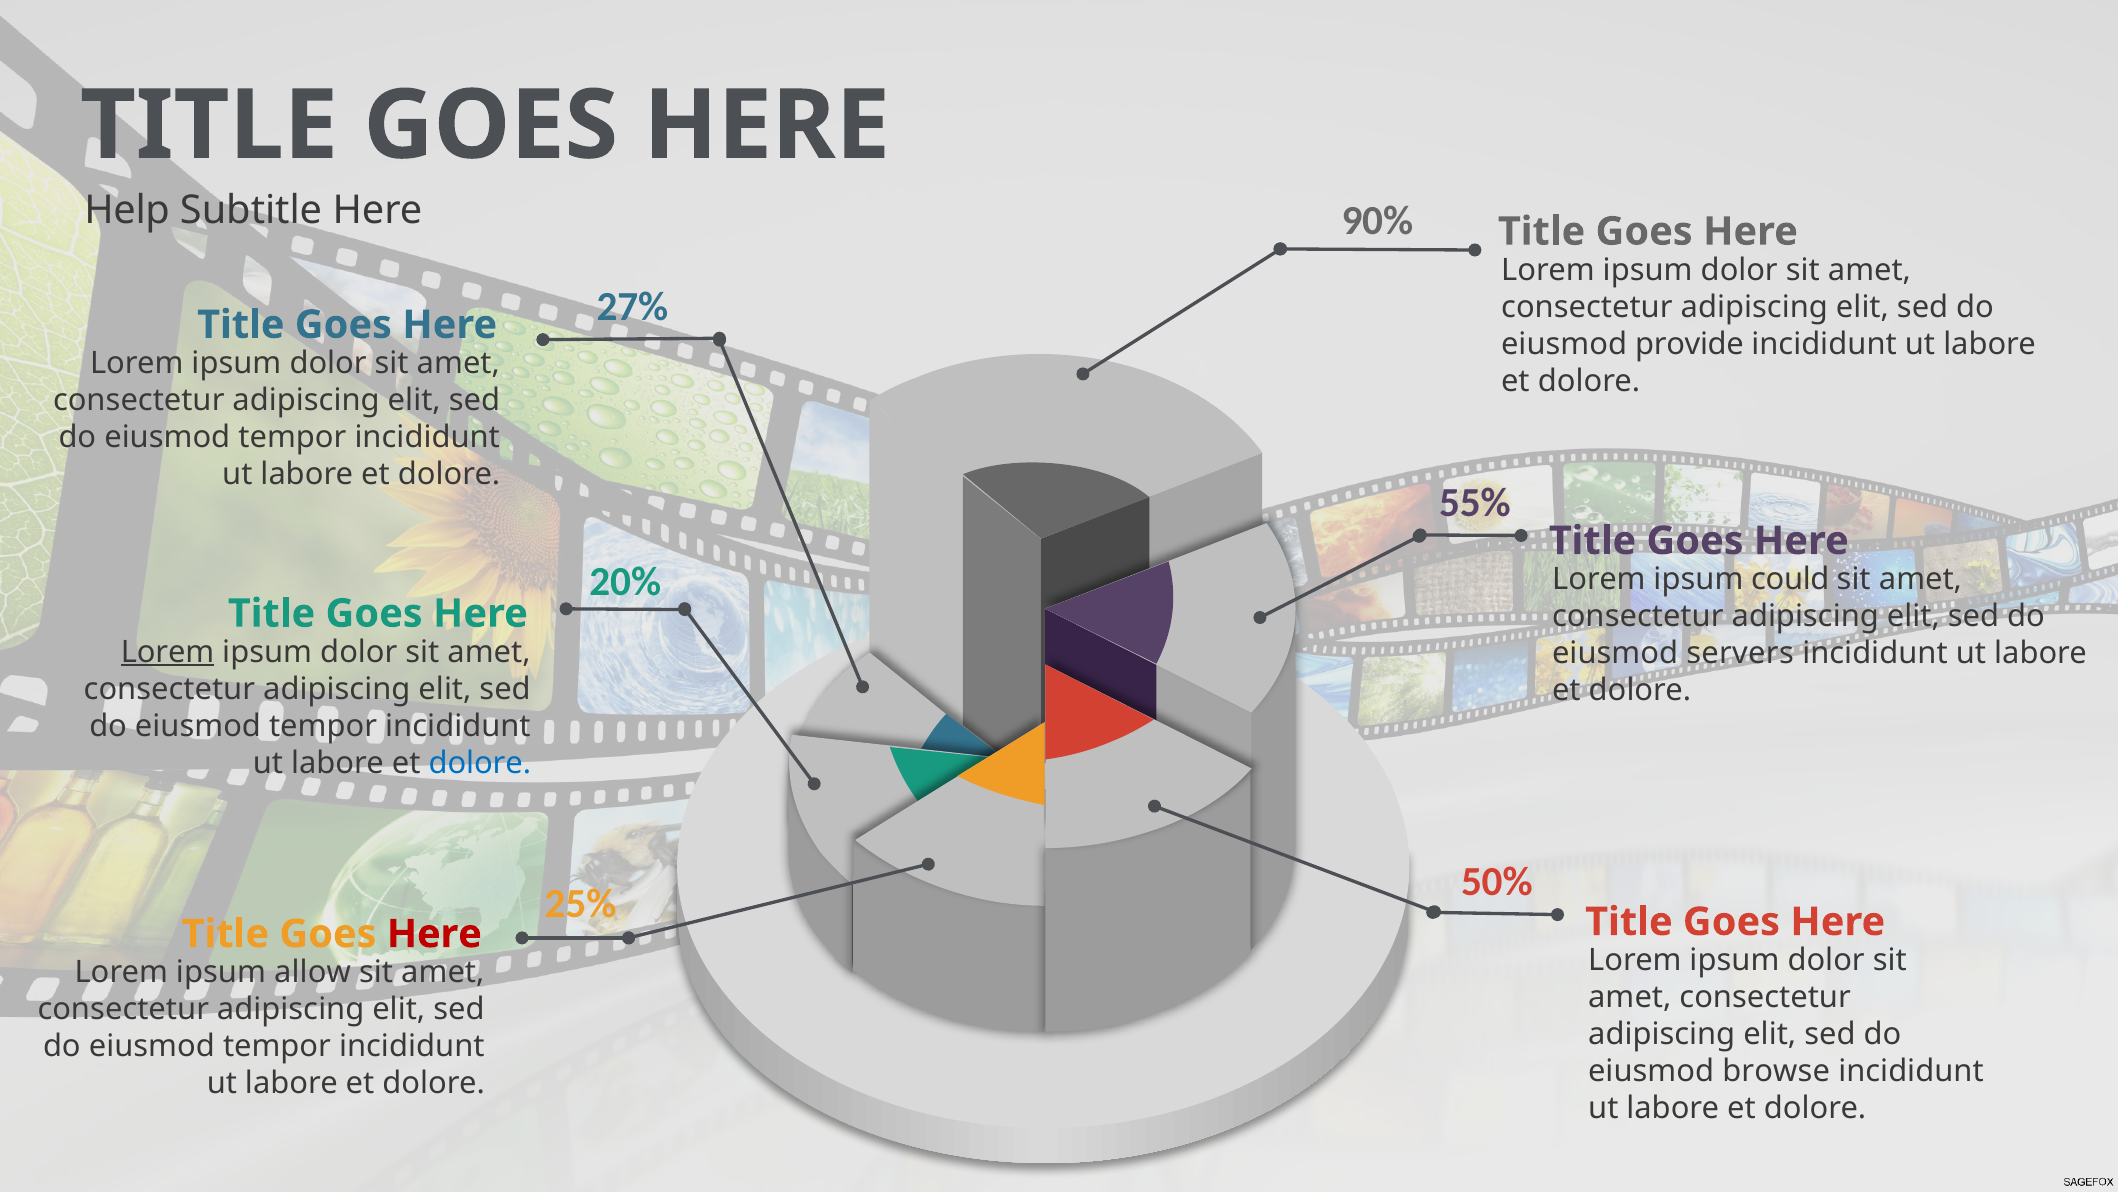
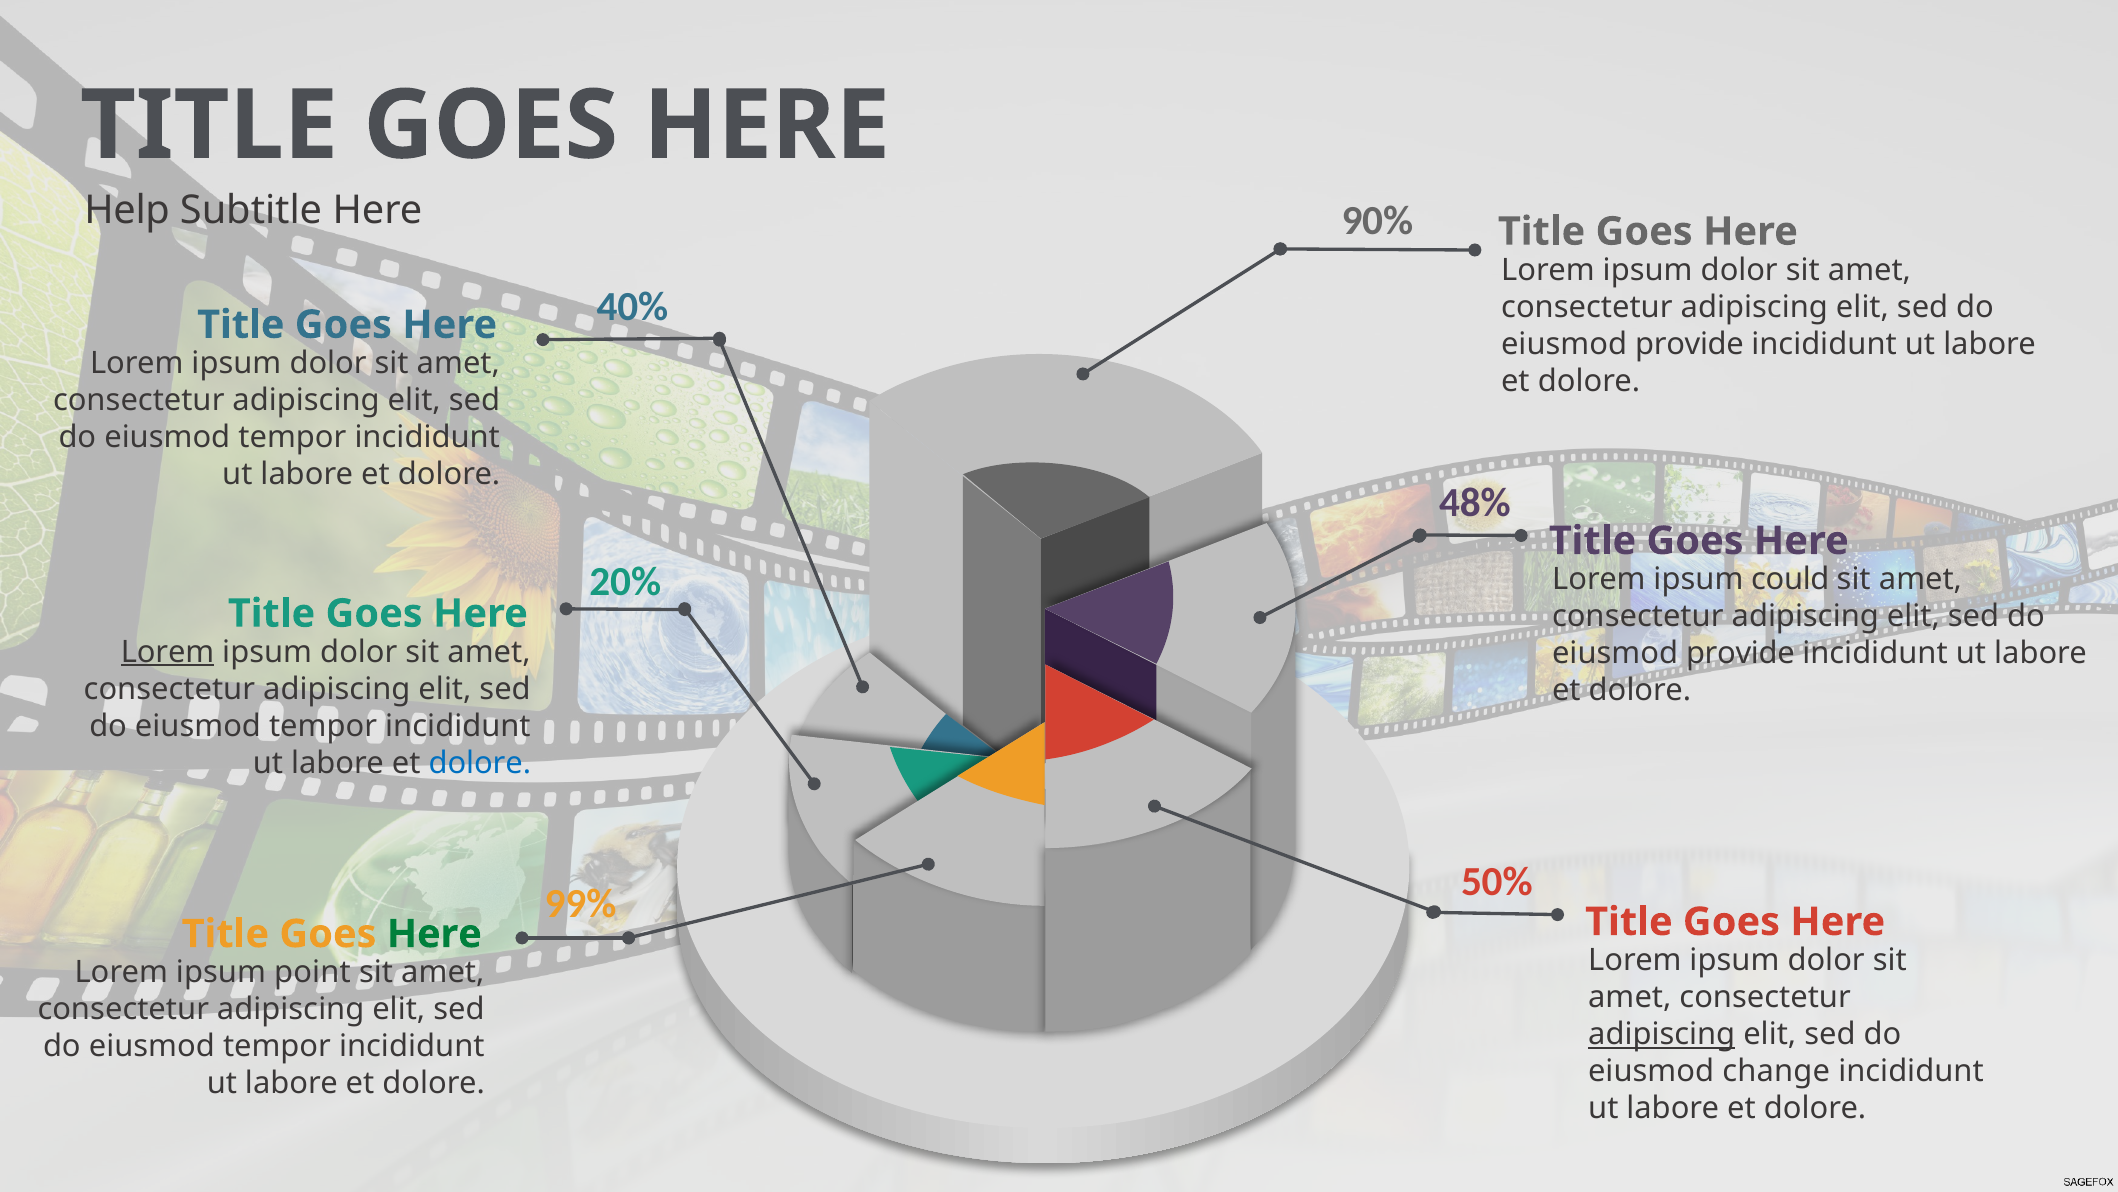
27%: 27% -> 40% (632, 307)
55%: 55% -> 48% (1475, 503)
servers: servers -> provide (1740, 653)
25%: 25% -> 99% (581, 903)
Here colour: red -> green (434, 934)
allow: allow -> point (312, 972)
adipiscing underline: none -> present (1662, 1034)
browse: browse -> change (1776, 1071)
